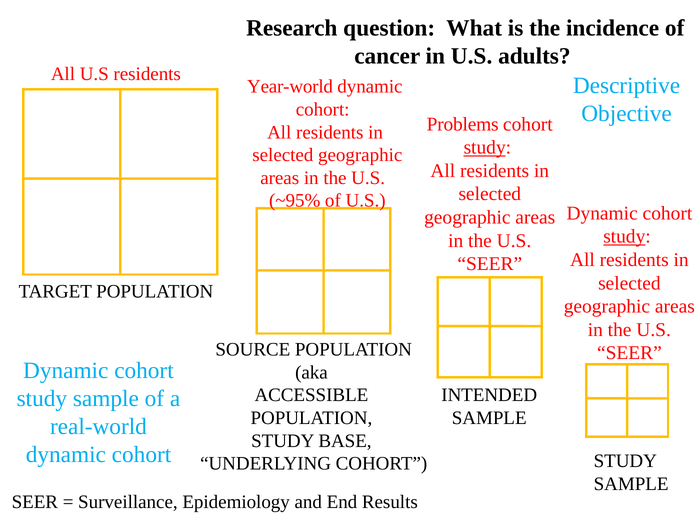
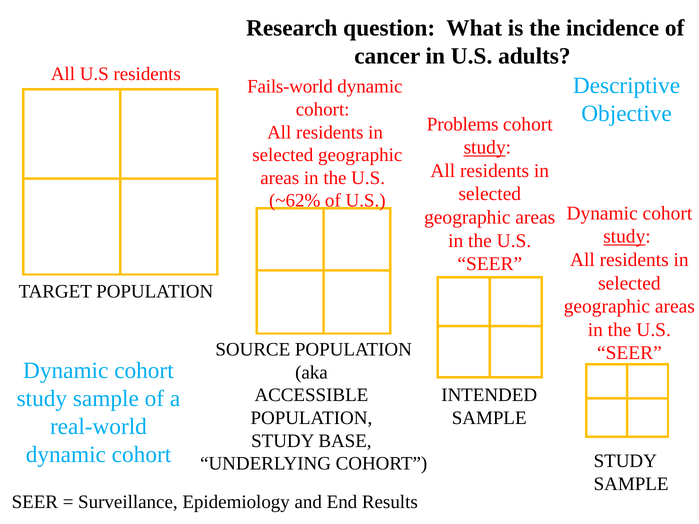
Year-world: Year-world -> Fails-world (290, 87)
~95%: ~95% -> ~62% (295, 201)
